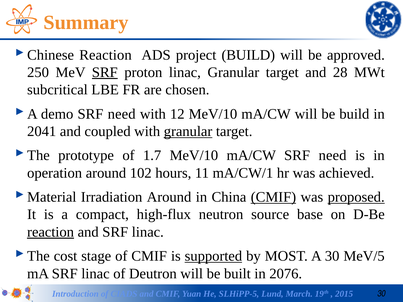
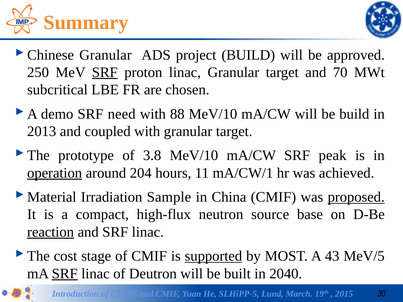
Reaction: Reaction -> Granular (105, 55)
28: 28 -> 70 (340, 72)
12: 12 -> 88 (177, 114)
2041: 2041 -> 2013 (42, 131)
granular underline: present -> none (188, 131)
1.7: 1.7 -> 3.8 (152, 156)
mA/CW SRF need: need -> peak (333, 156)
operation underline: none -> present (55, 173)
102: 102 -> 204 (141, 173)
Irradiation Around: Around -> Sample (169, 197)
CMIF underline: present -> none (273, 197)
A 30: 30 -> 43 (332, 256)
SRF underline: none -> present (65, 274)
2076: 2076 -> 2040 (286, 274)
